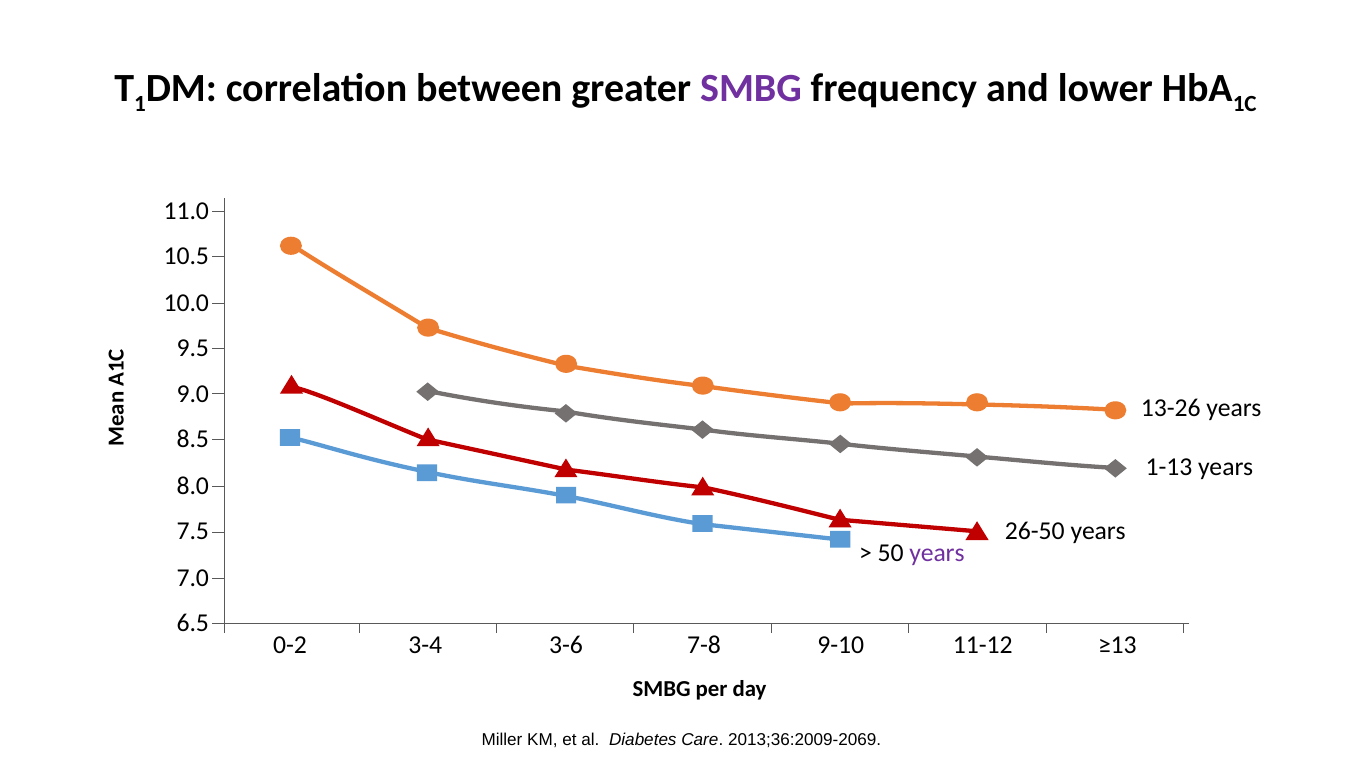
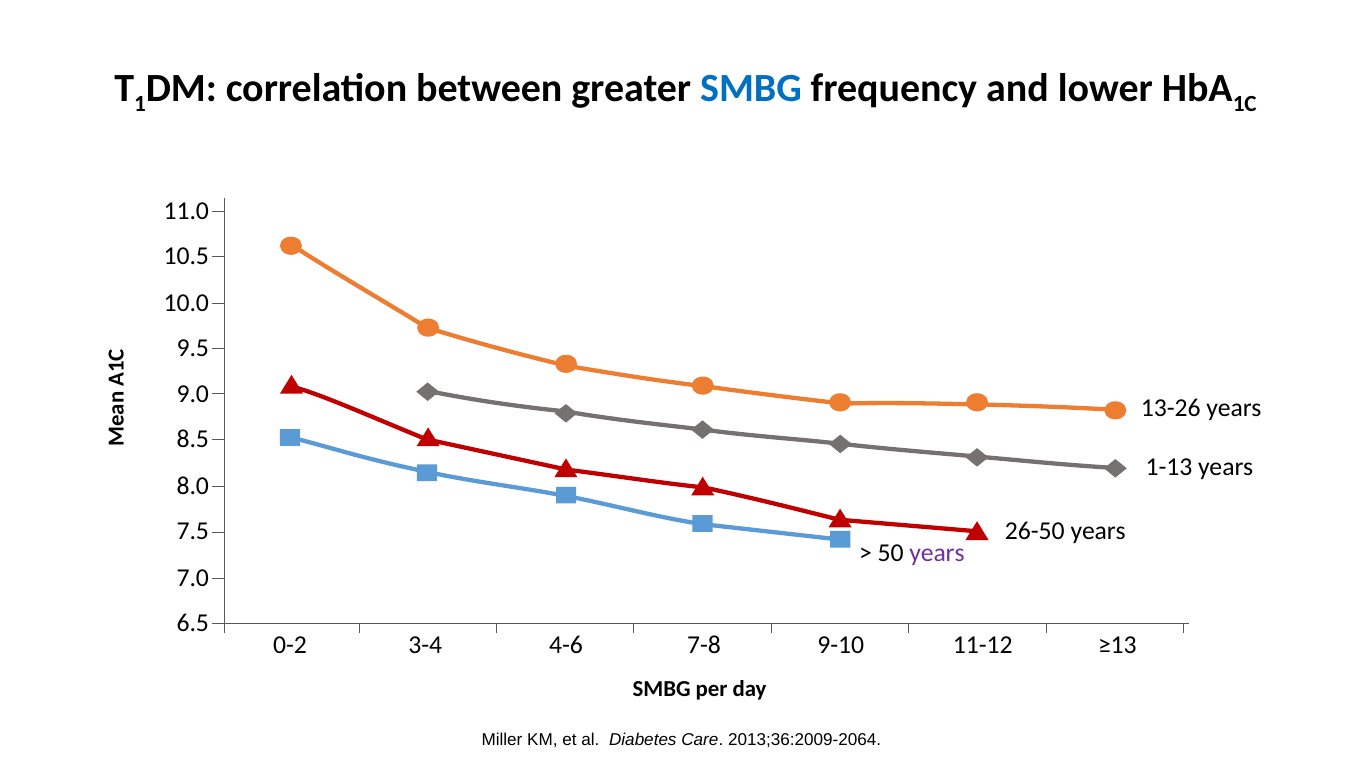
SMBG colour: purple -> blue (751, 89)
3-6: 3-6 -> 4-6 (566, 645)
2013;36:2009-2069: 2013;36:2009-2069 -> 2013;36:2009-2064 (805, 740)
